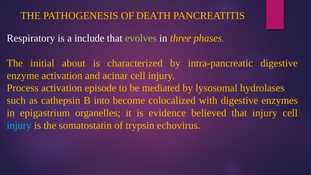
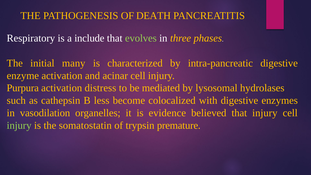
about: about -> many (74, 63)
Process: Process -> Purpura (23, 88)
episode: episode -> distress (100, 88)
into: into -> less (102, 100)
epigastrium: epigastrium -> vasodilation (45, 113)
injury colour: light blue -> light green (19, 125)
echovirus: echovirus -> premature (179, 125)
